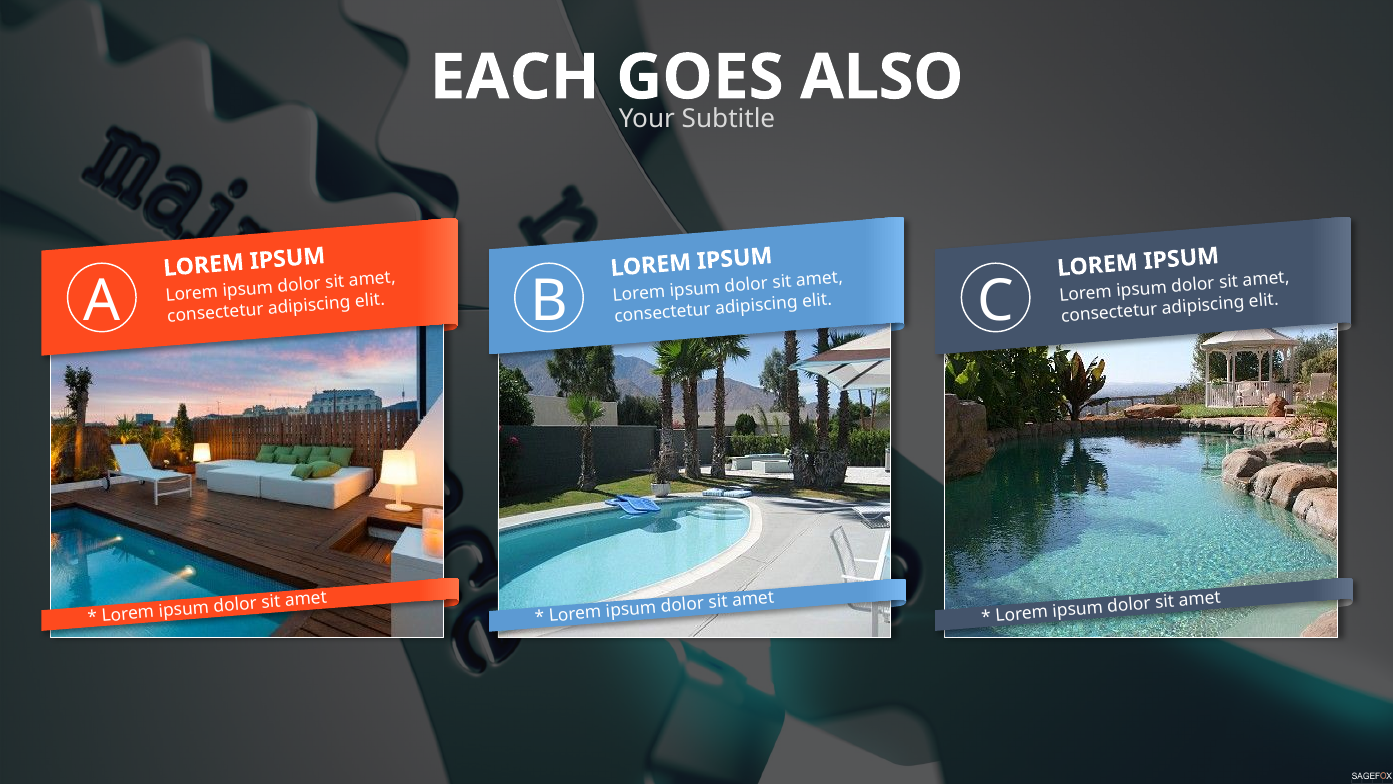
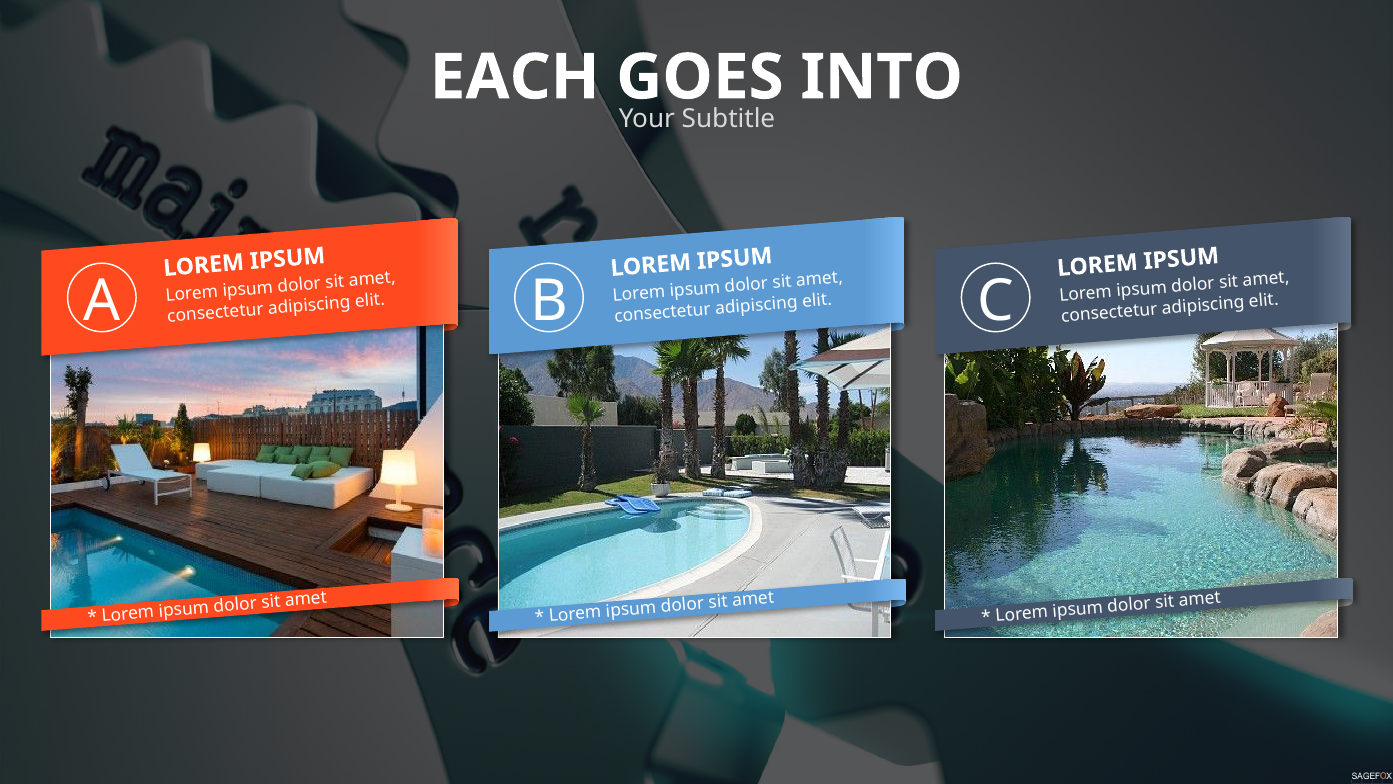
ALSO: ALSO -> INTO (882, 77)
